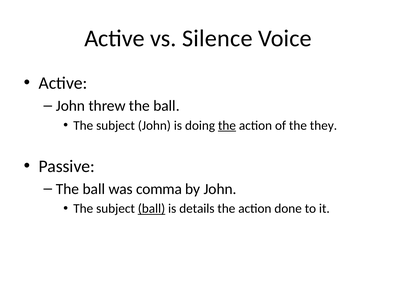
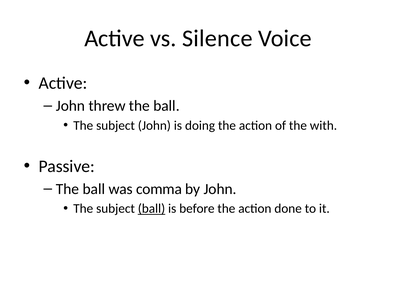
the underline: present -> none (227, 125)
they: they -> with (323, 125)
details: details -> before (197, 209)
